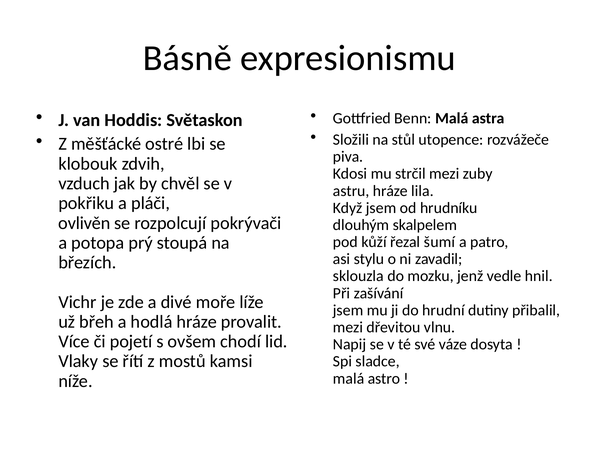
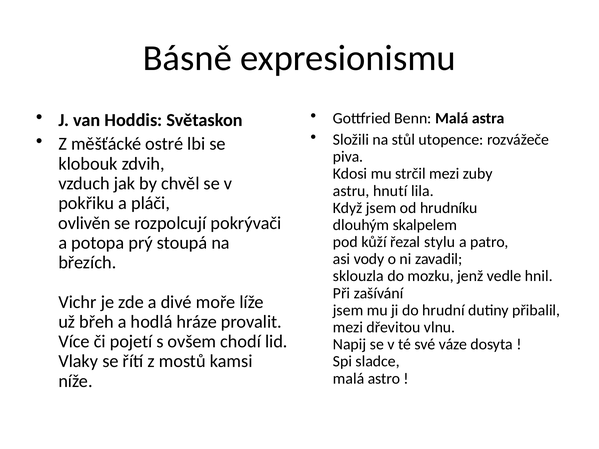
astru hráze: hráze -> hnutí (390, 191)
šumí: šumí -> stylu (440, 242)
stylu: stylu -> vody (369, 259)
